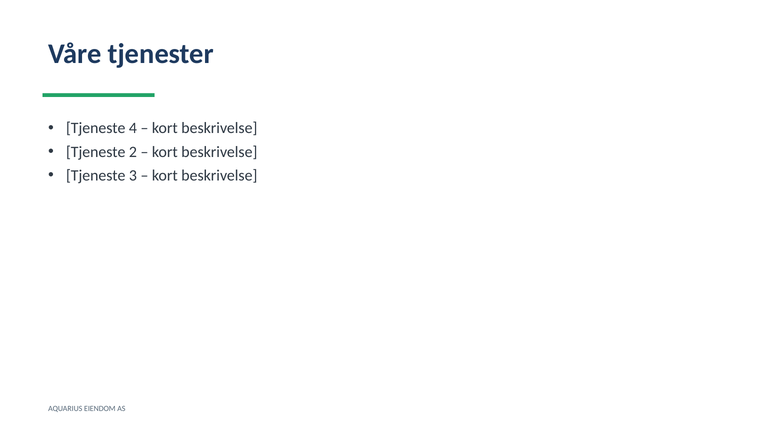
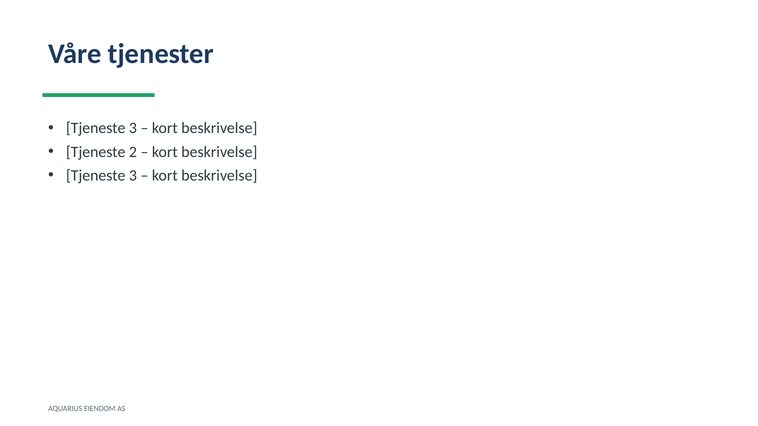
4: 4 -> 3 (133, 128)
